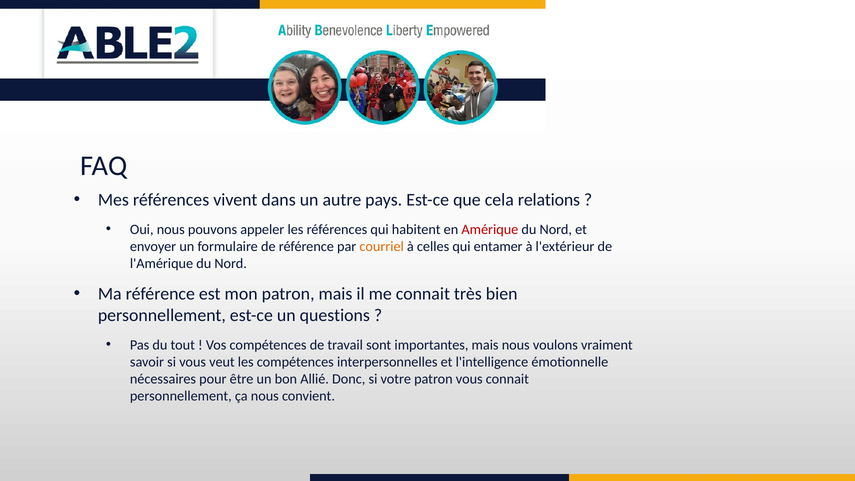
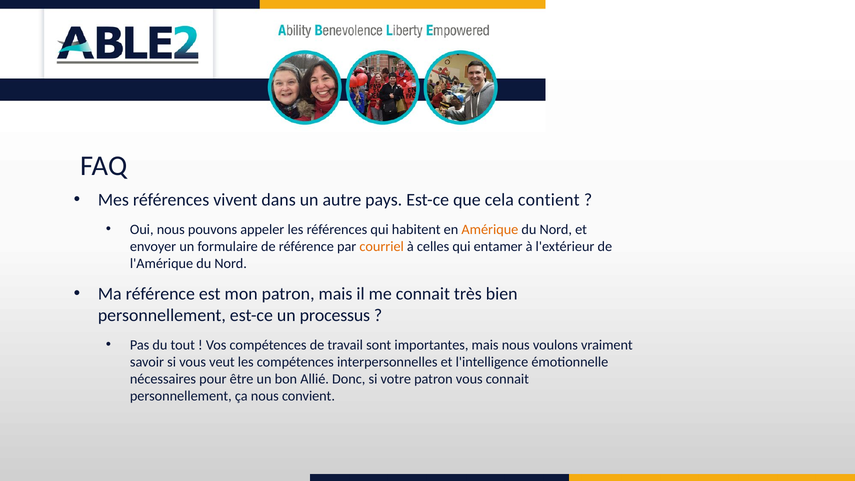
relations: relations -> contient (549, 200)
Amérique colour: red -> orange (490, 230)
questions: questions -> processus (335, 315)
